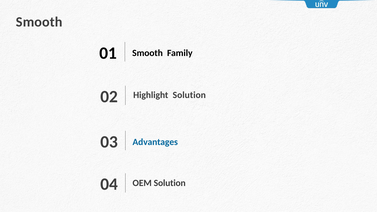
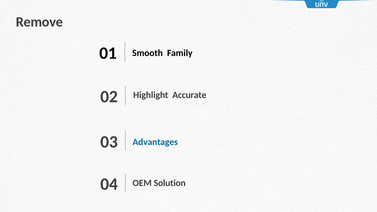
Smooth: Smooth -> Remove (39, 22)
Highlight Solution: Solution -> Accurate (189, 95)
